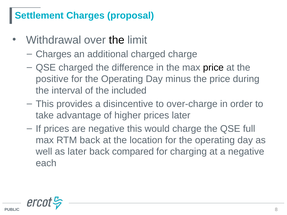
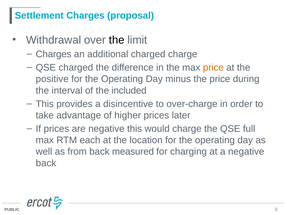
price colour: black -> orange (213, 68)
RTM back: back -> each (90, 140)
as later: later -> from (77, 152)
compared: compared -> measured (133, 152)
each: each -> back (46, 163)
